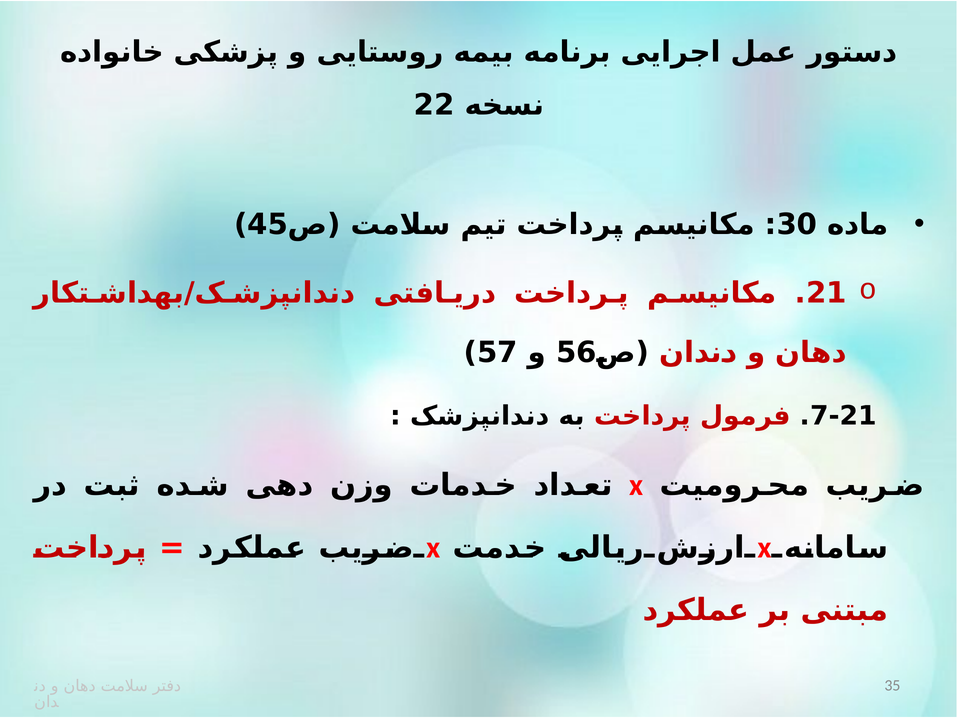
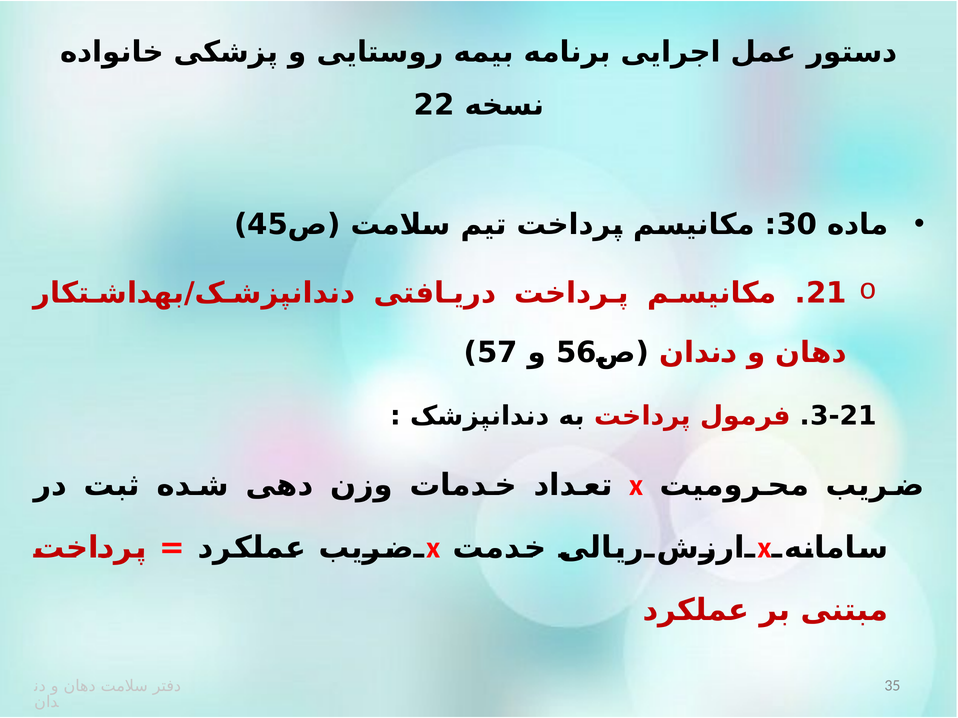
7-21: 7-21 -> 3-21 (843, 416)
